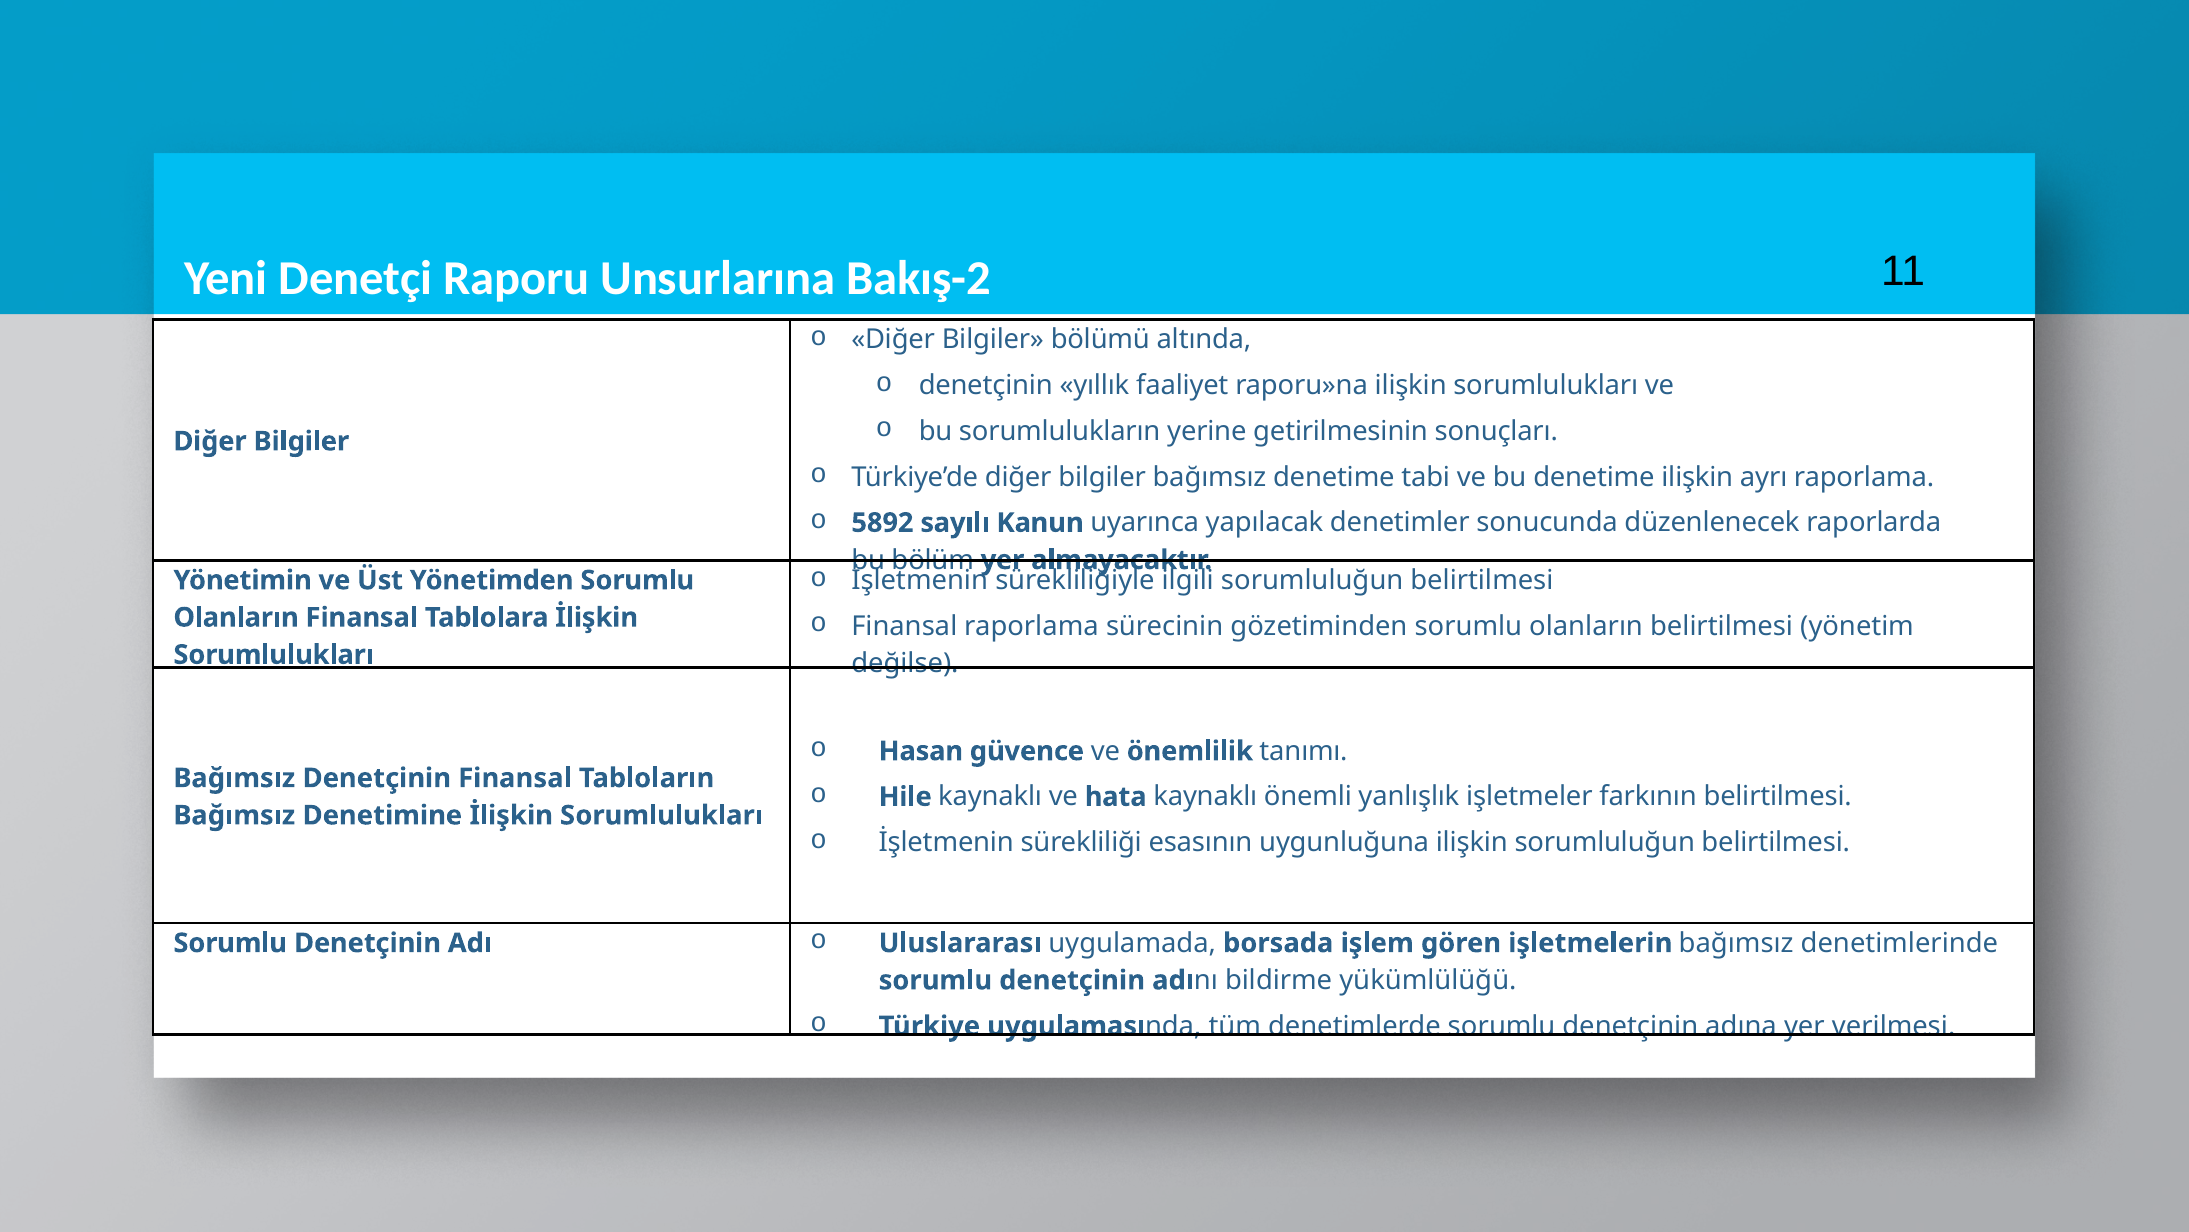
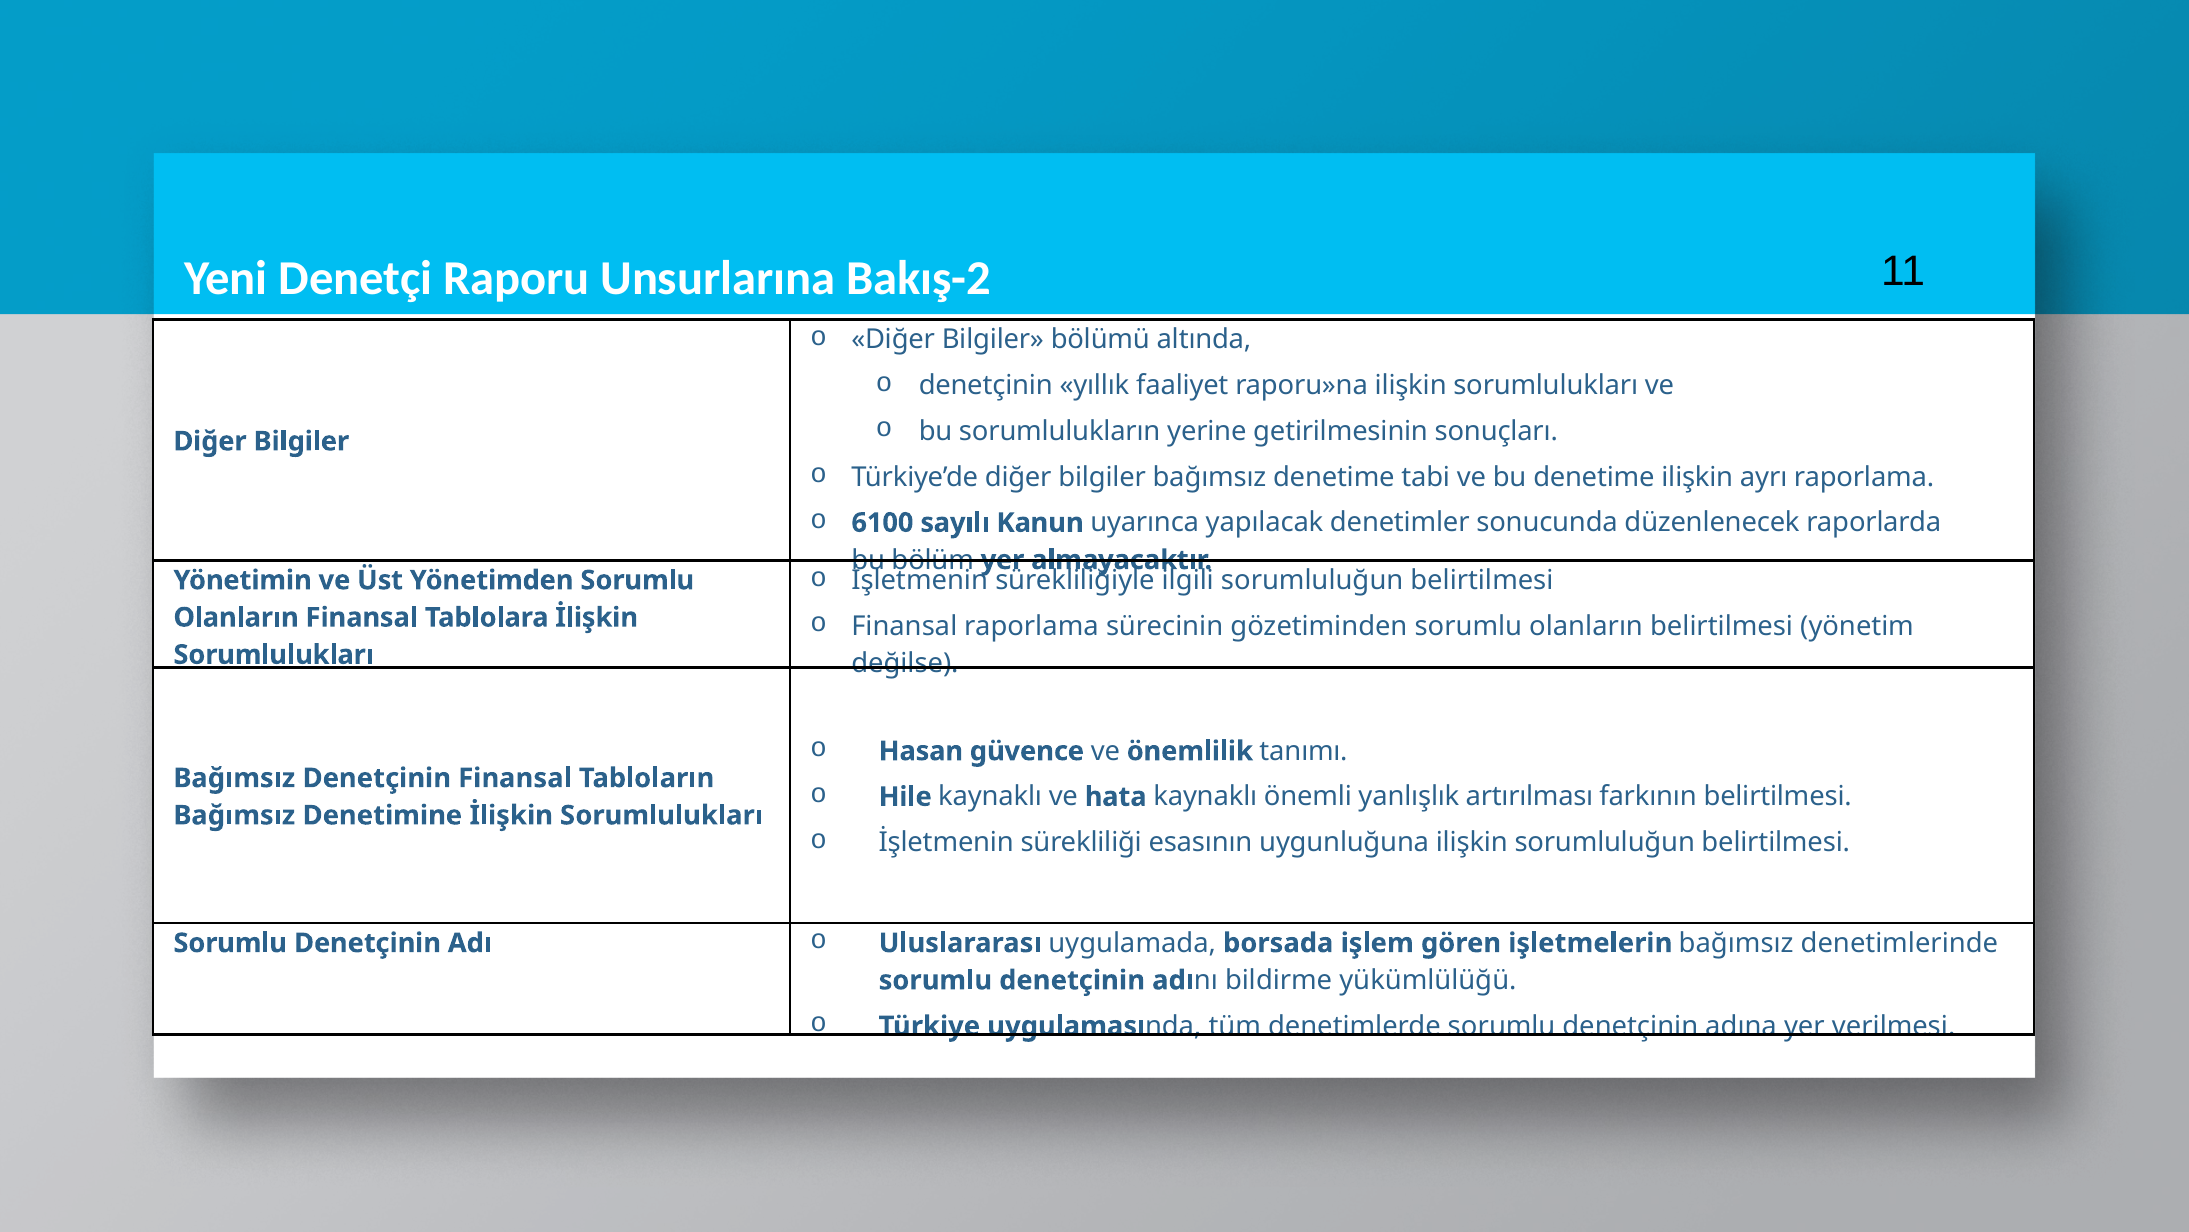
5892: 5892 -> 6100 (882, 523)
işletmeler: işletmeler -> artırılması (1529, 796)
